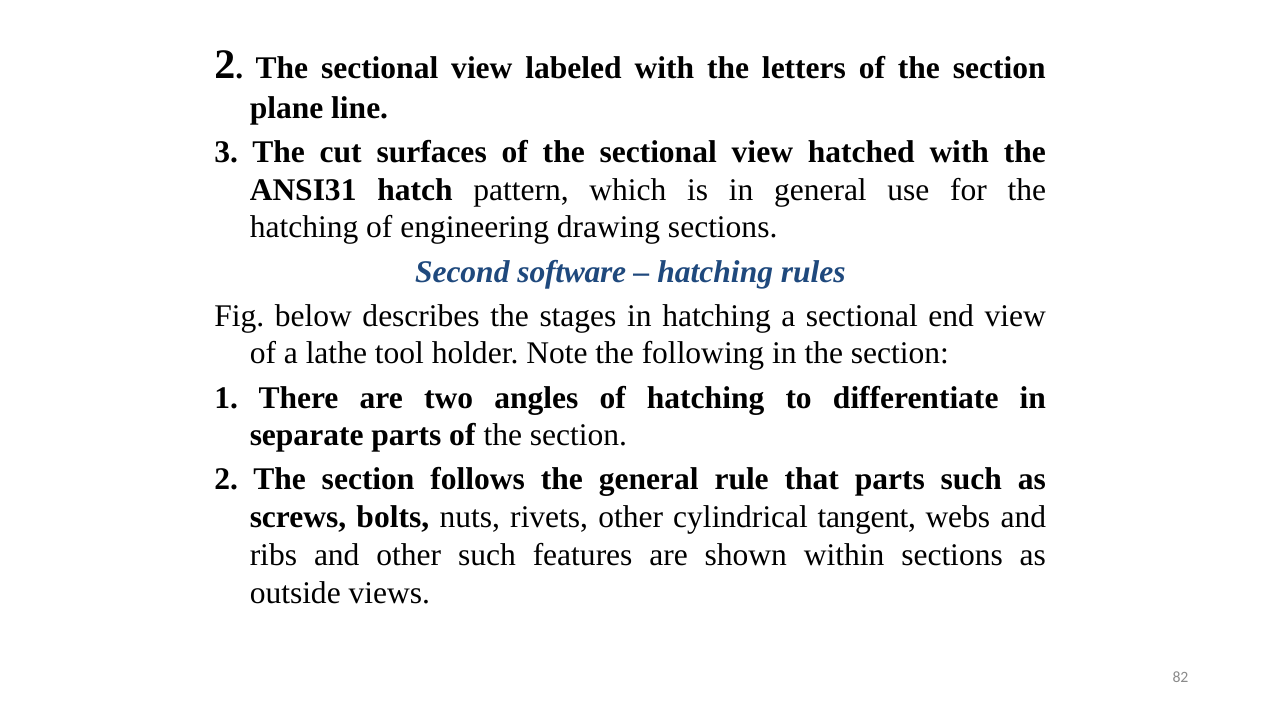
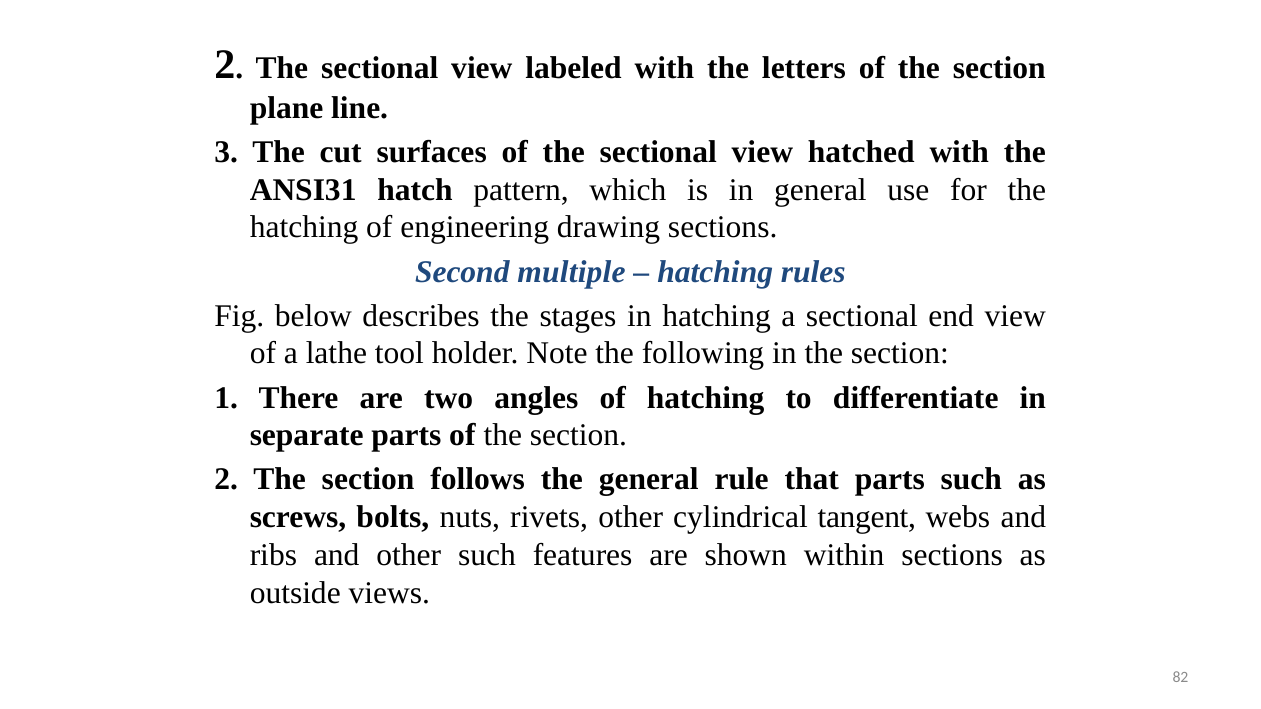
software: software -> multiple (572, 272)
